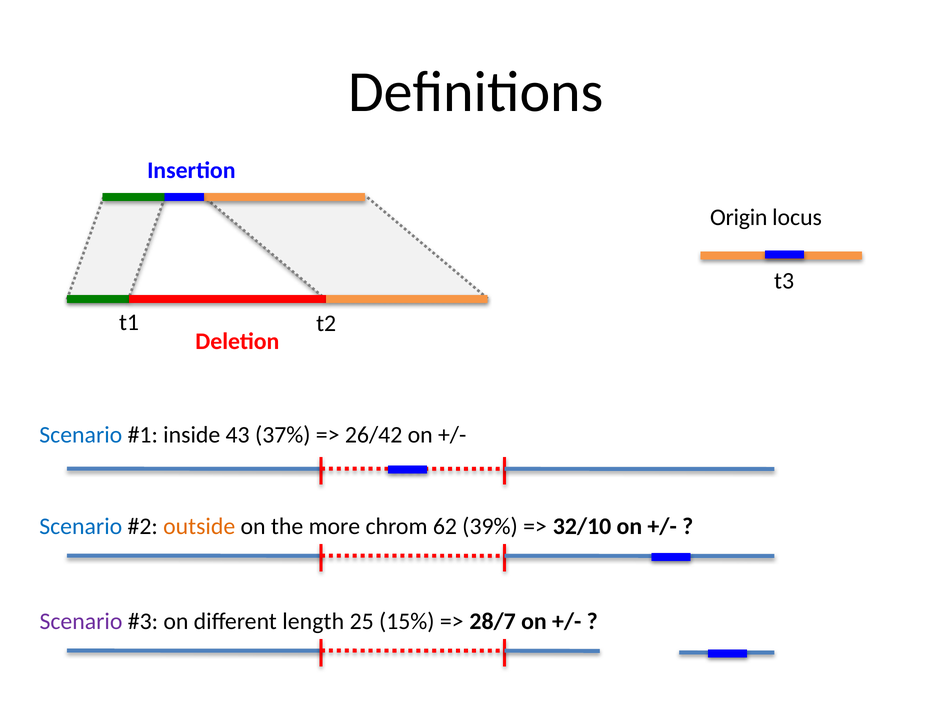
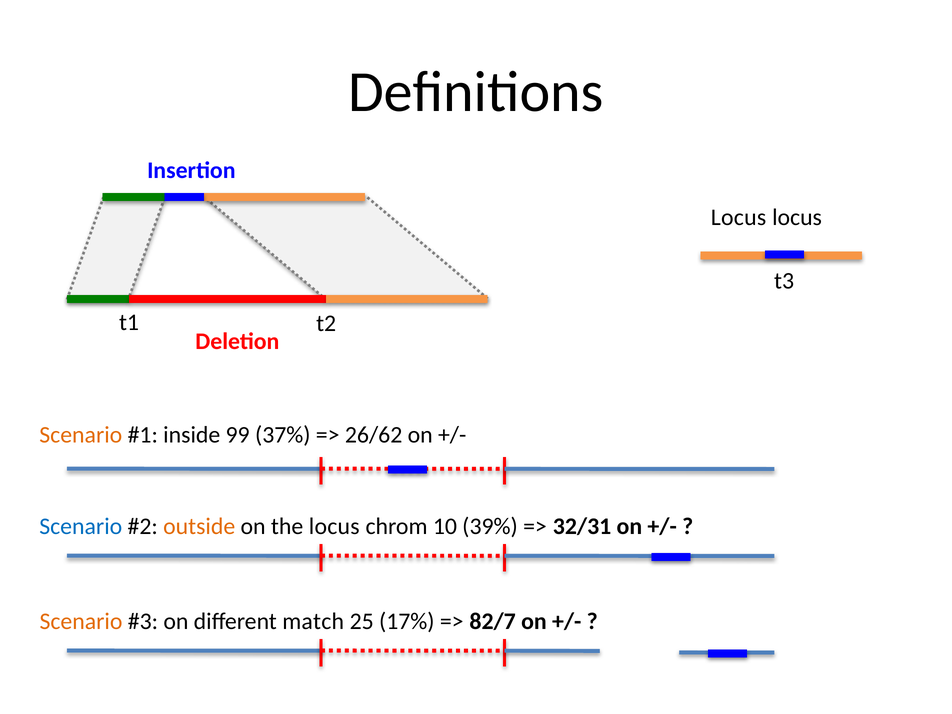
Origin: Origin -> Locus (739, 218)
Scenario colour: blue -> orange (81, 435)
43: 43 -> 99 (238, 435)
26/42: 26/42 -> 26/62 (374, 435)
the more: more -> locus (334, 526)
62: 62 -> 10 (445, 526)
32/10: 32/10 -> 32/31 (582, 526)
Scenario colour: purple -> orange (81, 621)
length: length -> match (313, 621)
15%: 15% -> 17% (407, 621)
28/7: 28/7 -> 82/7 (493, 621)
